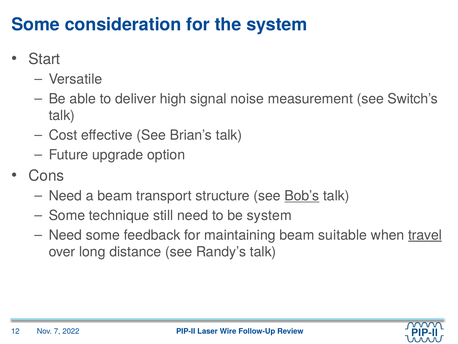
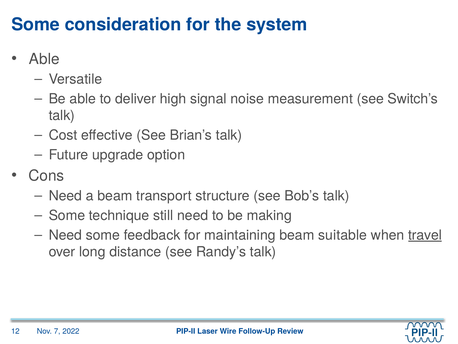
Start: Start -> Able (44, 59)
Bob’s underline: present -> none (302, 196)
be system: system -> making (269, 215)
